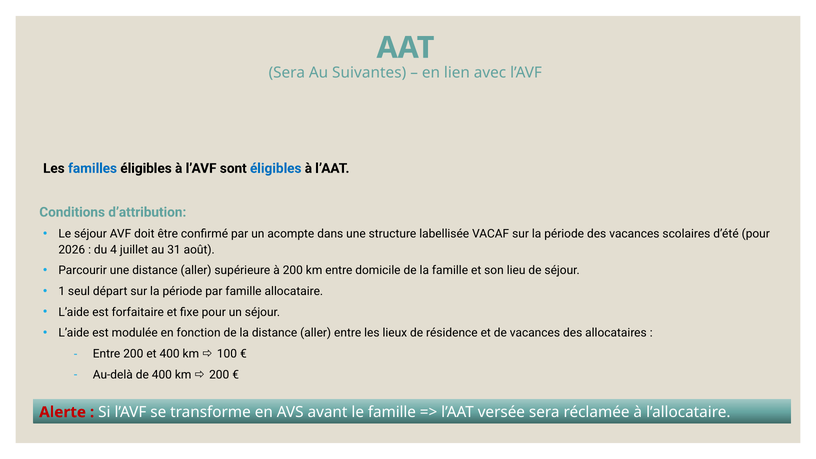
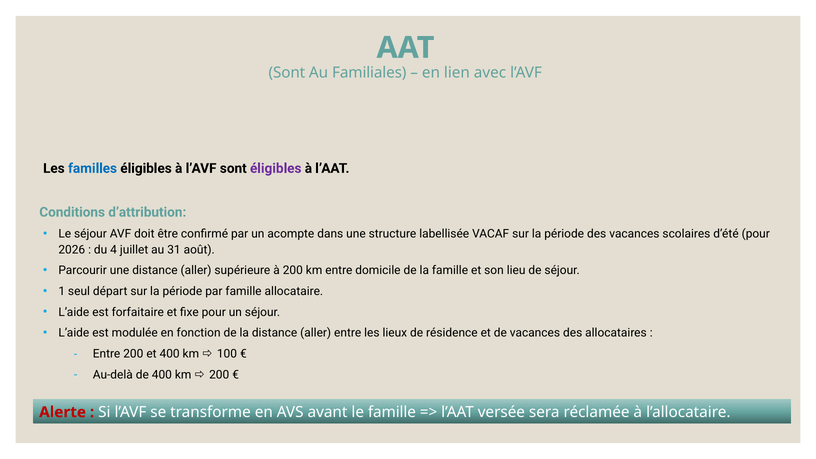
Sera: Sera -> Sont (287, 73)
Suivantes: Suivantes -> Familiales (369, 73)
éligibles colour: blue -> purple (276, 168)
